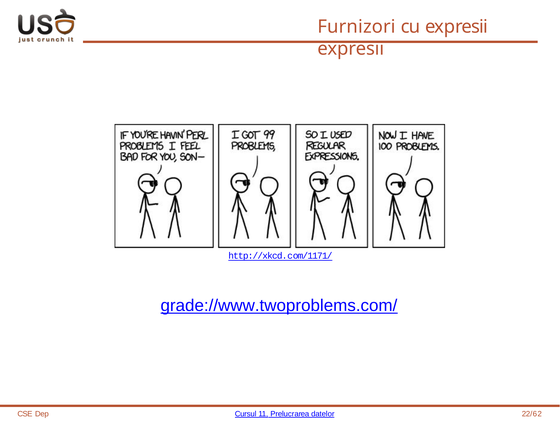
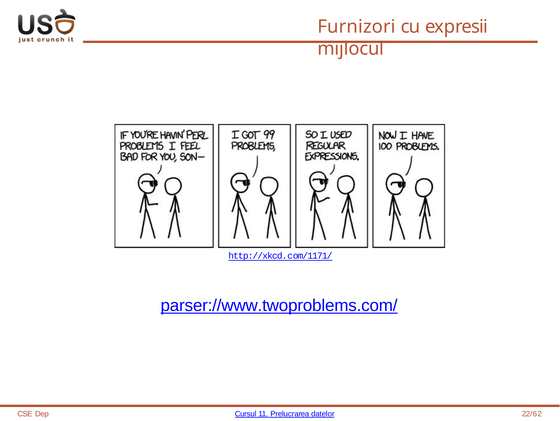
expresii: expresii -> mijlocul (351, 49)
grade://www.twoproblems.com/: grade://www.twoproblems.com/ -> parser://www.twoproblems.com/ (279, 305)
